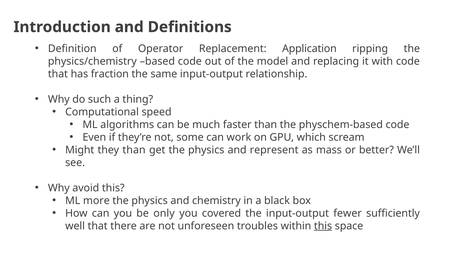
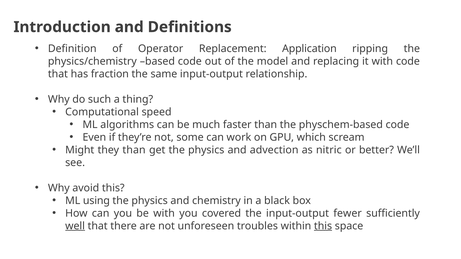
represent: represent -> advection (274, 150)
mass: mass -> nitric (329, 150)
more: more -> using (96, 201)
be only: only -> with (164, 214)
well underline: none -> present (75, 226)
